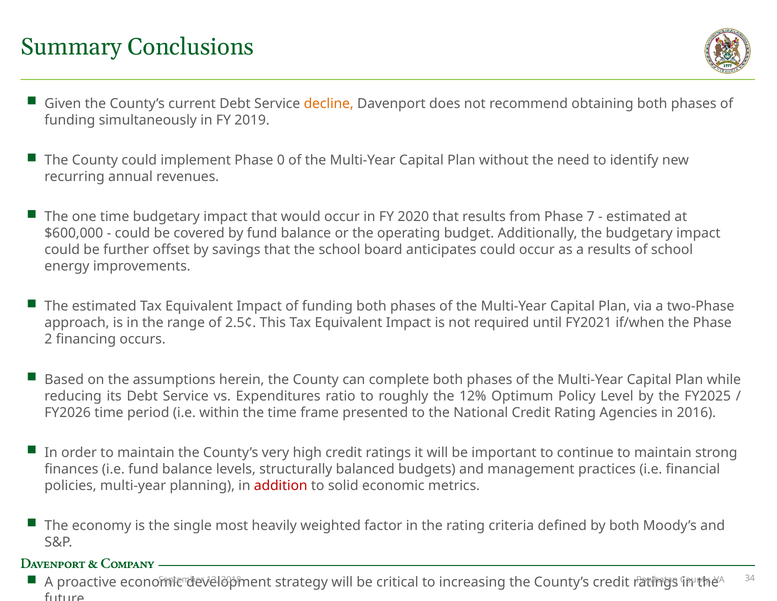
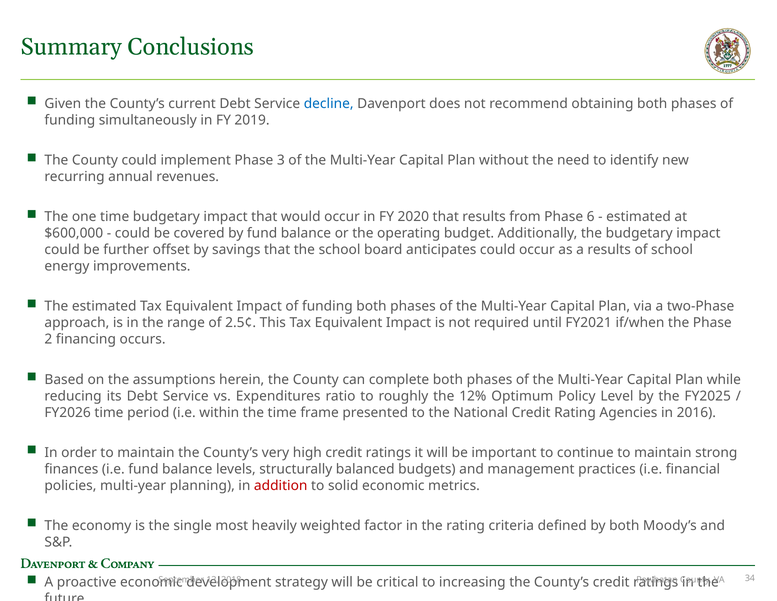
decline colour: orange -> blue (329, 104)
0: 0 -> 3 (281, 160)
7: 7 -> 6 (591, 217)
